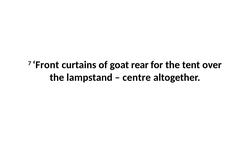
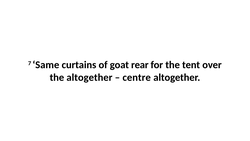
Front: Front -> Same (46, 65)
the lampstand: lampstand -> altogether (89, 77)
